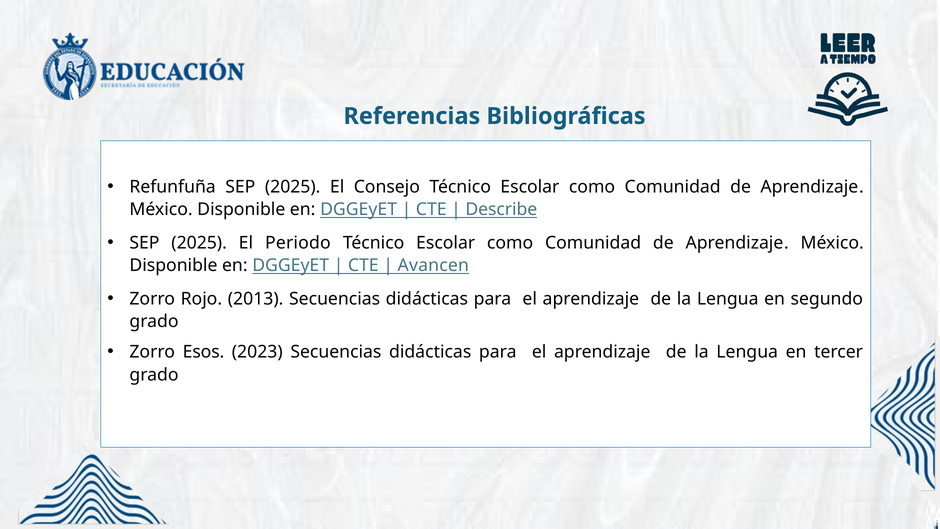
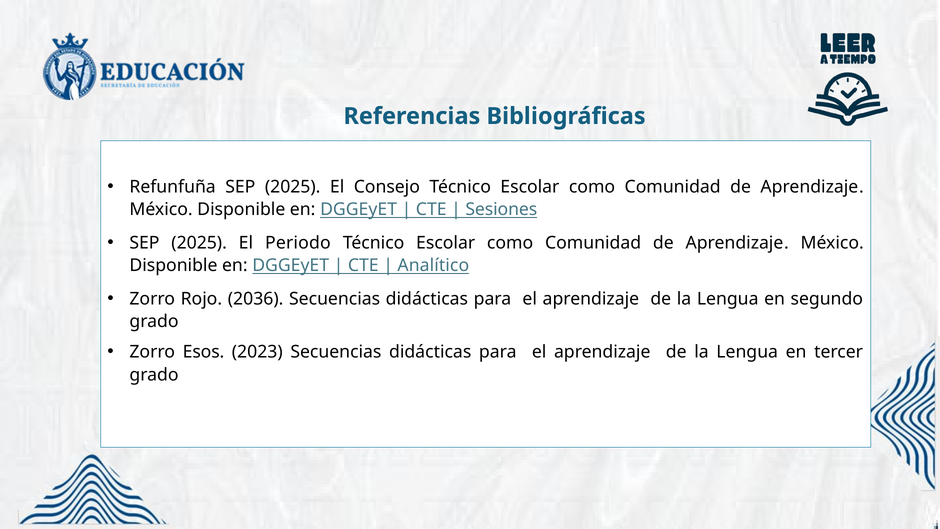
Describe: Describe -> Sesiones (501, 209)
Avancen: Avancen -> Analítico (433, 266)
2013: 2013 -> 2036 (256, 299)
